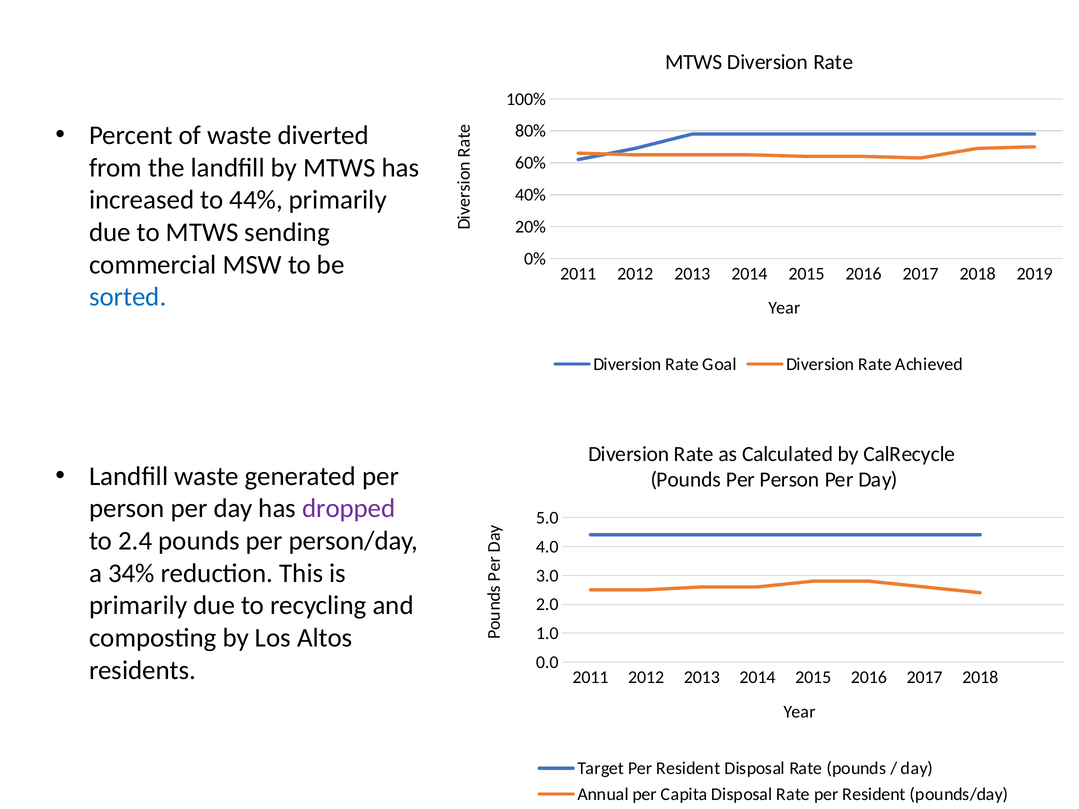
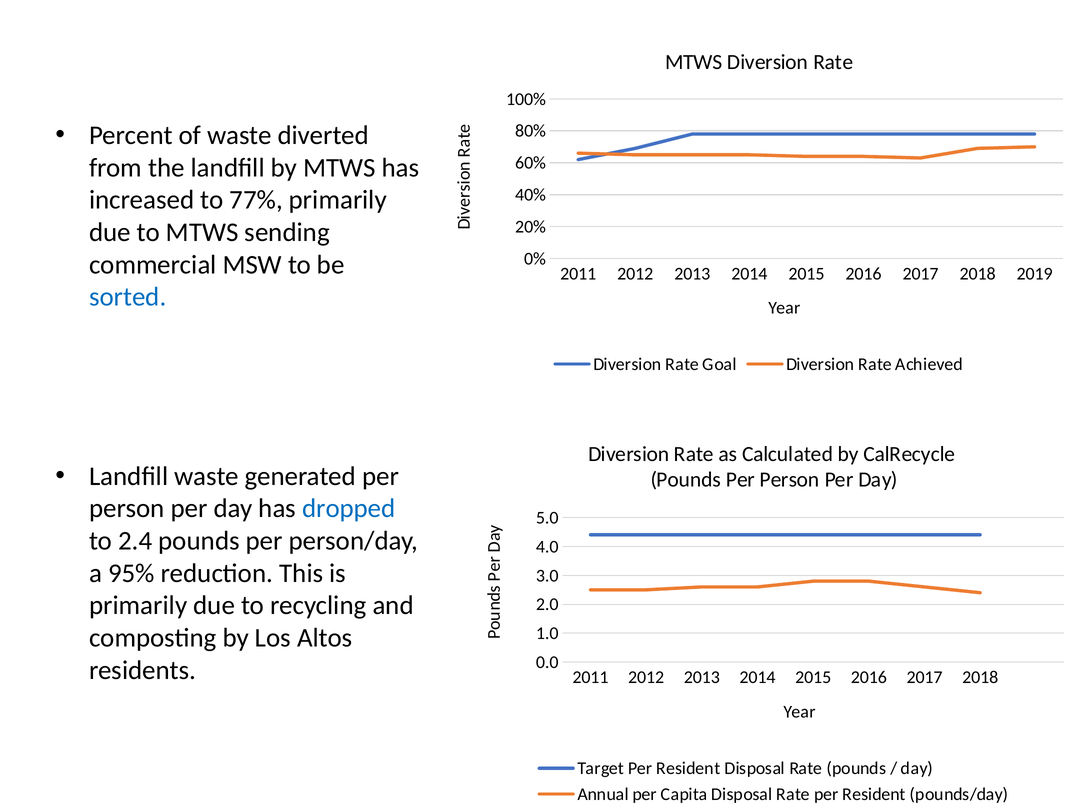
44%: 44% -> 77% (256, 200)
dropped colour: purple -> blue (349, 509)
34%: 34% -> 95% (131, 573)
